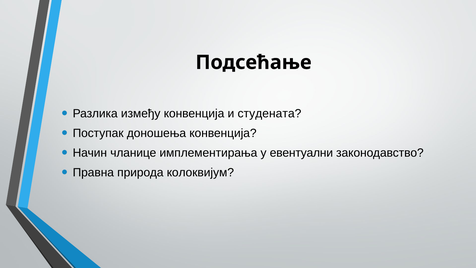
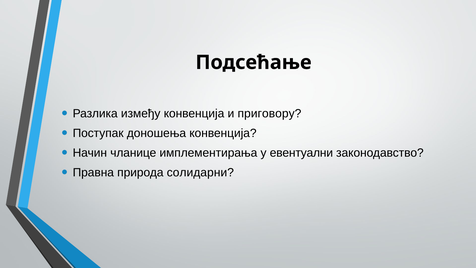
студената: студената -> приговору (269, 113)
колоквијум: колоквијум -> солидарни (200, 172)
